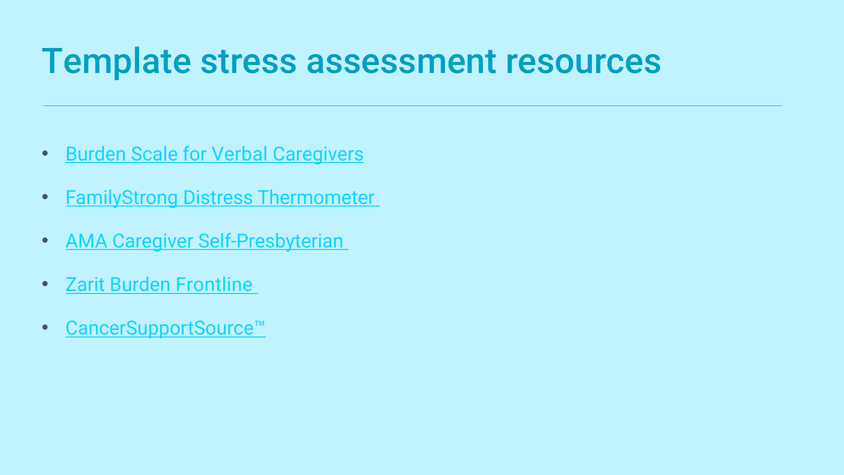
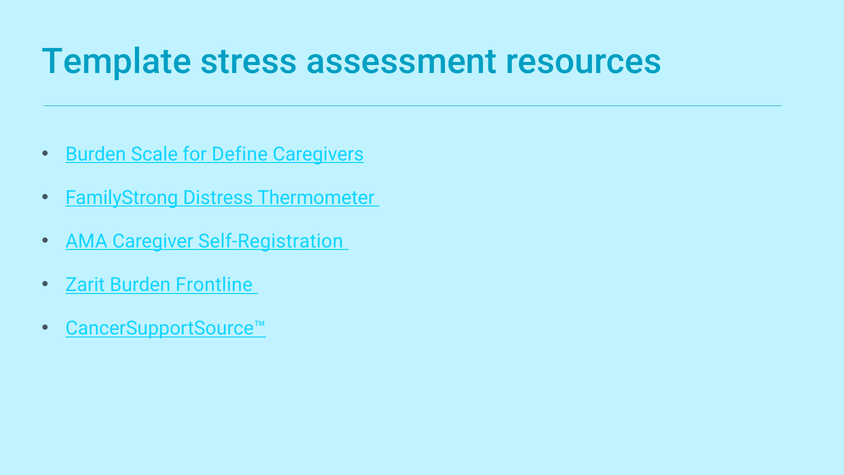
Verbal: Verbal -> Define (240, 154)
Self-Presbyterian: Self-Presbyterian -> Self-Registration (271, 241)
